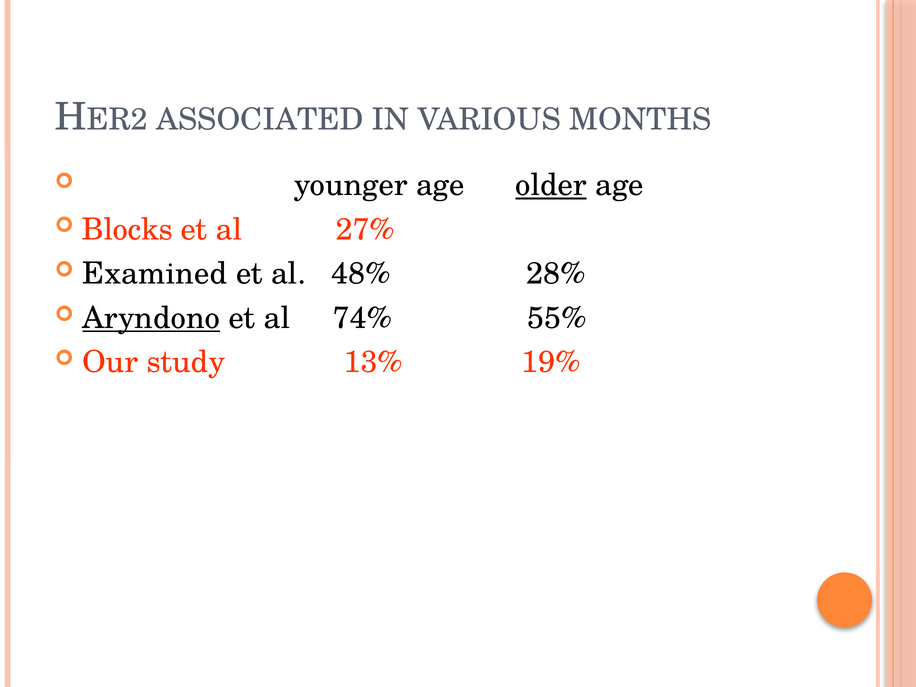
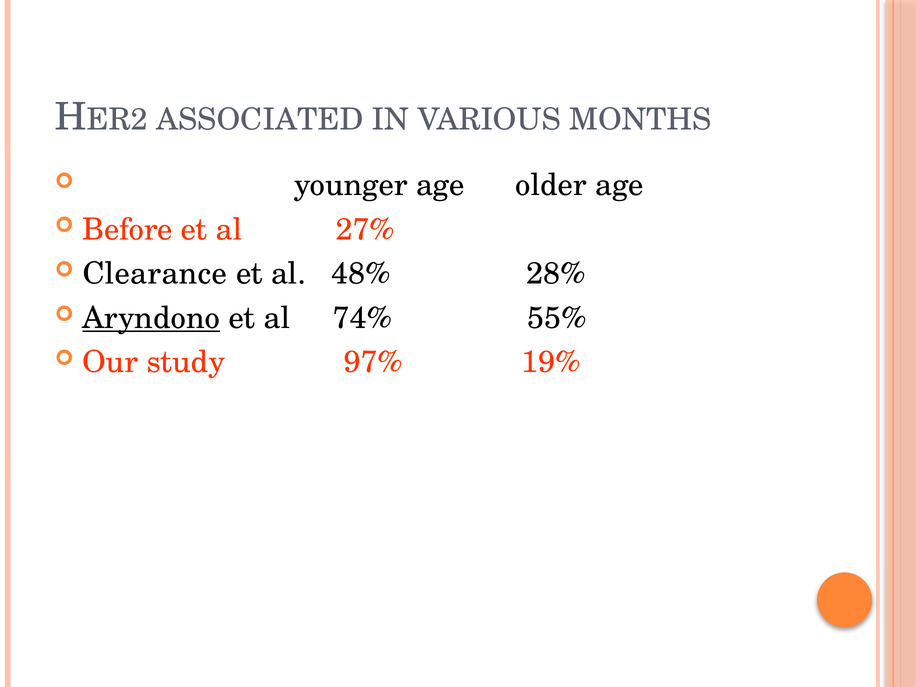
older underline: present -> none (551, 185)
Blocks: Blocks -> Before (127, 230)
Examined: Examined -> Clearance (155, 274)
13%: 13% -> 97% (373, 362)
